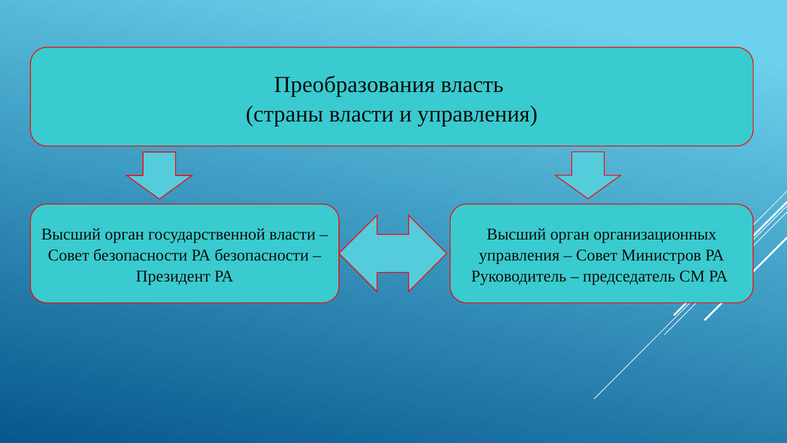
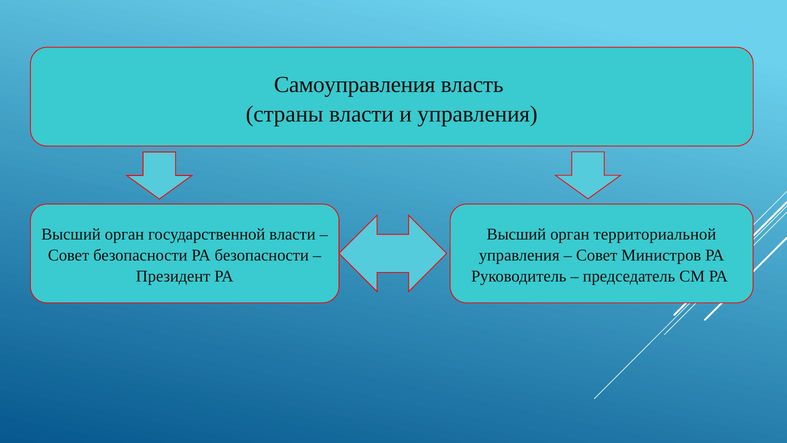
Преобразования: Преобразования -> Самоуправления (355, 84)
организационных: организационных -> территориальной (655, 234)
